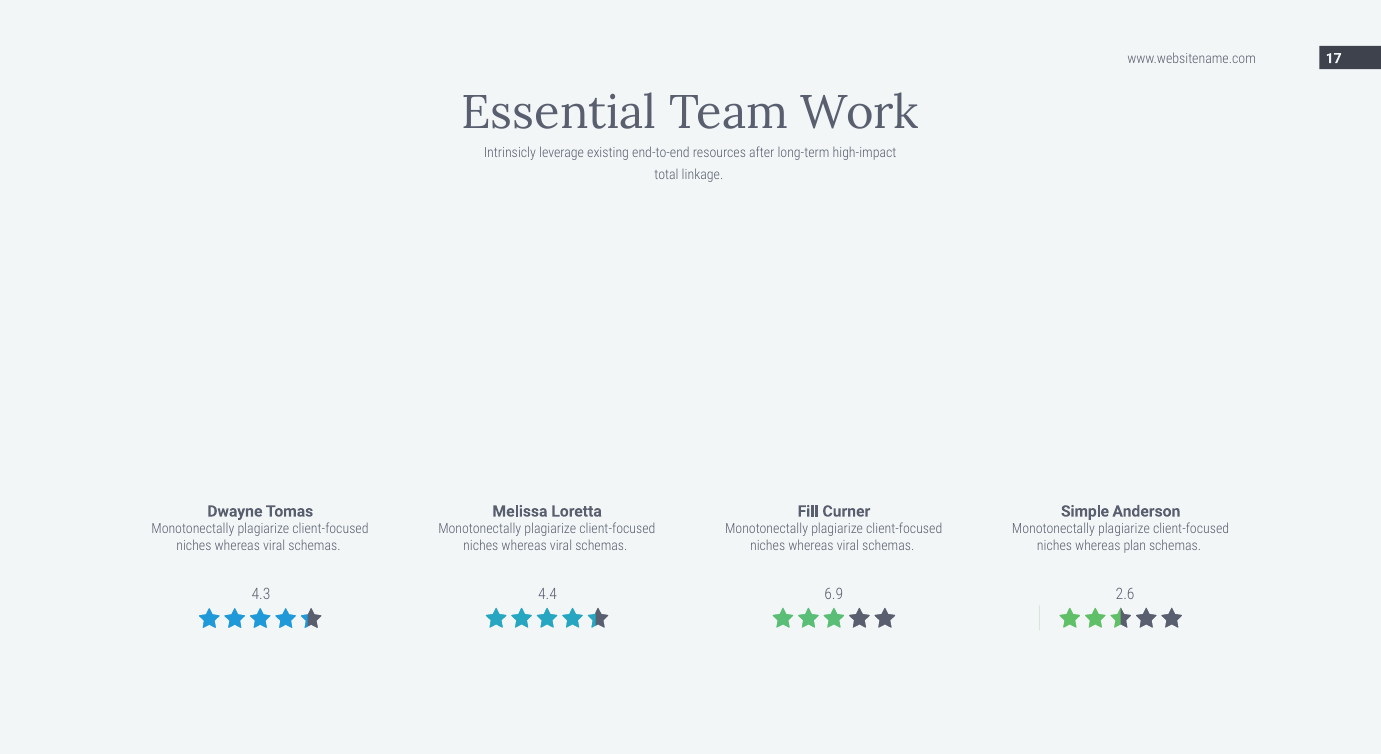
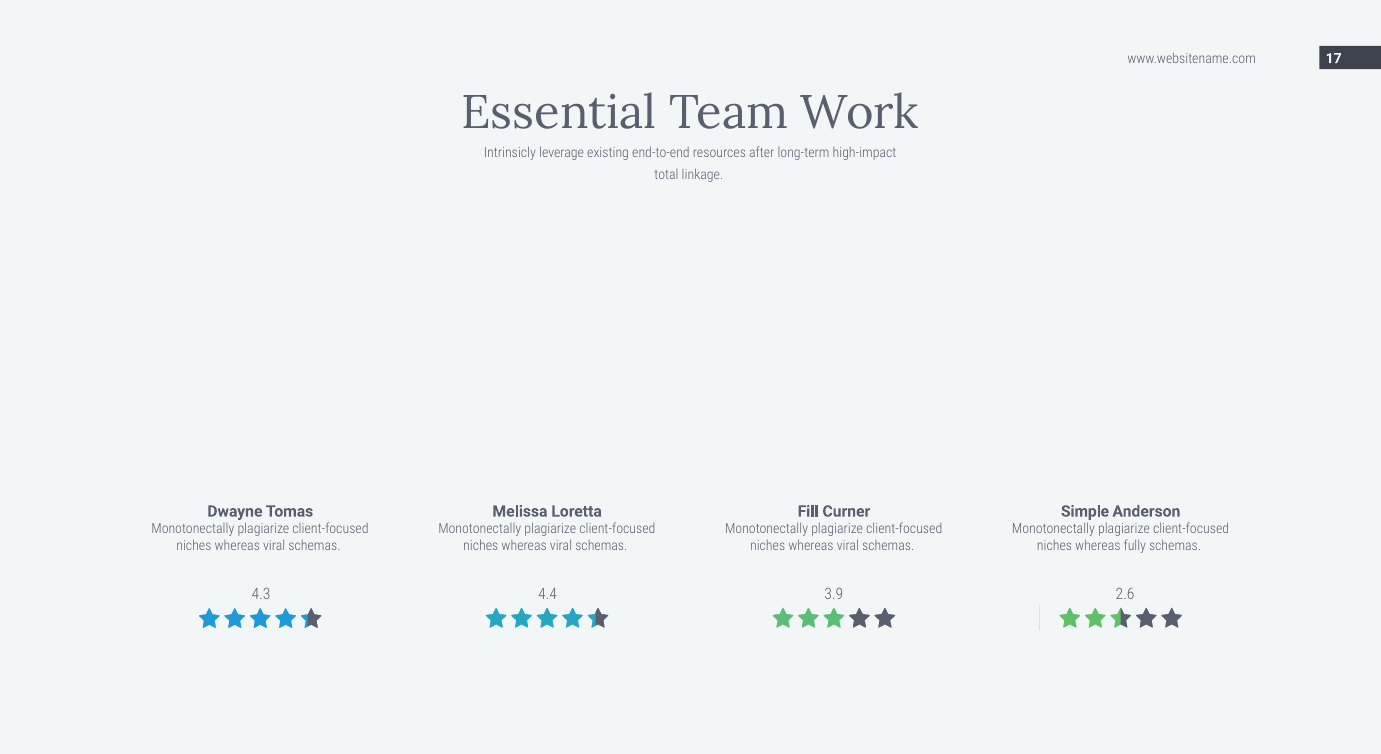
plan: plan -> fully (1135, 545)
6.9: 6.9 -> 3.9 (834, 594)
